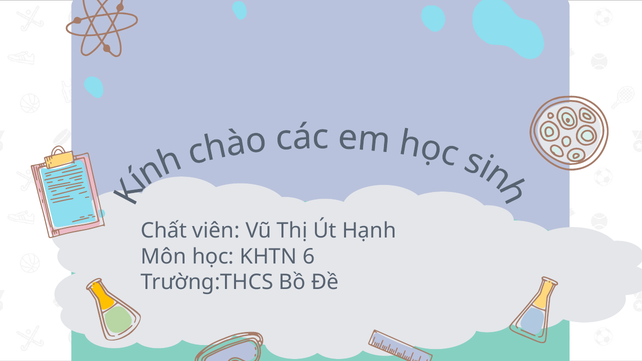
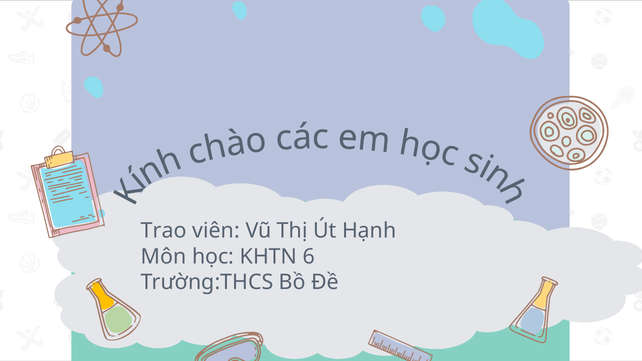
Chất: Chất -> Trao (164, 231)
